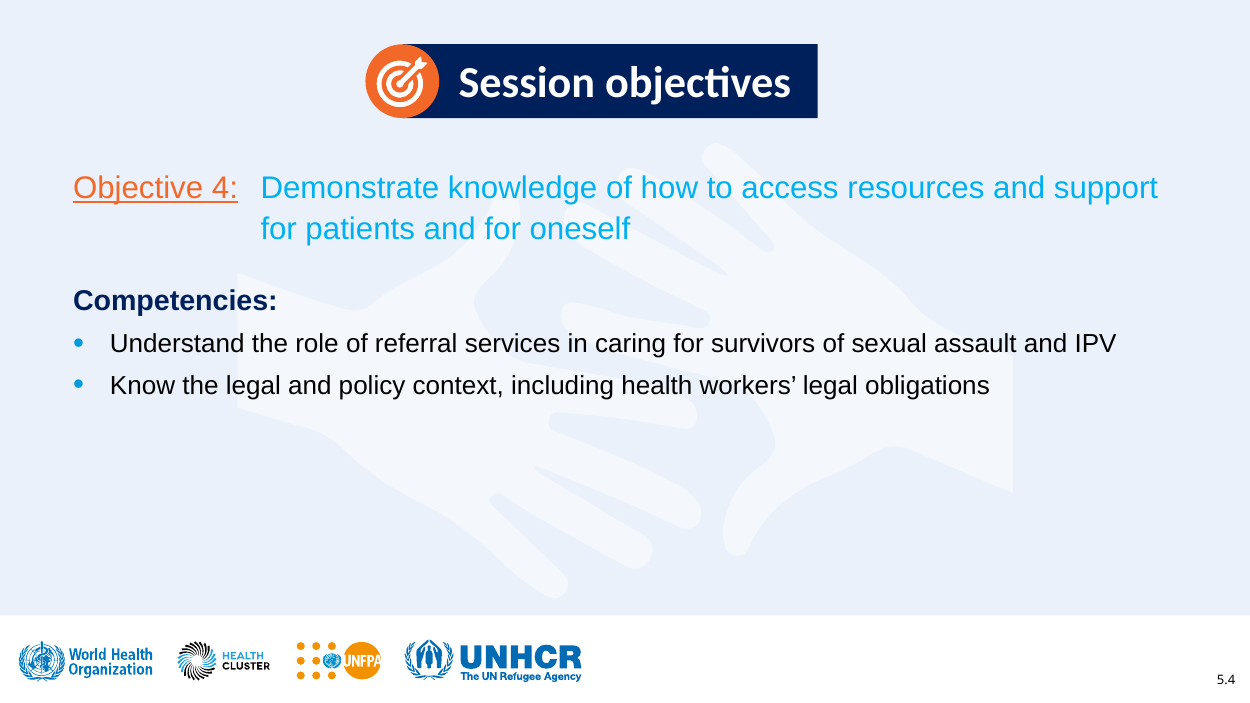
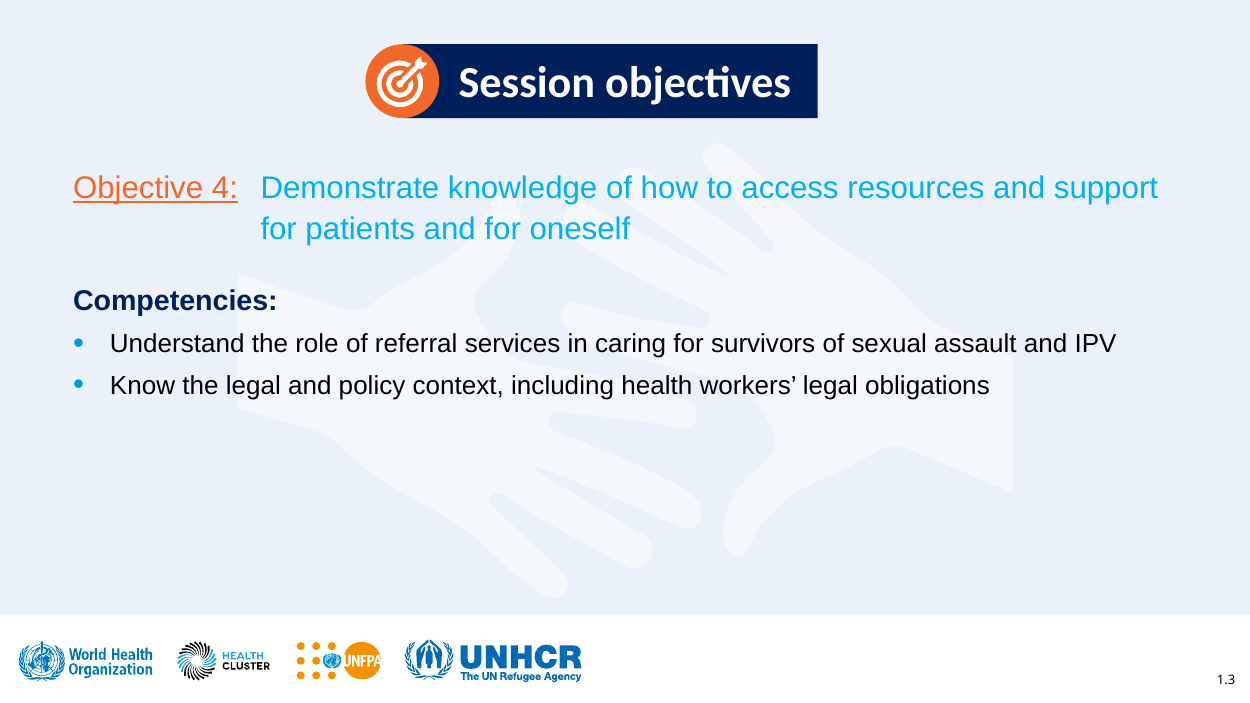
5.4: 5.4 -> 1.3 (1226, 680)
